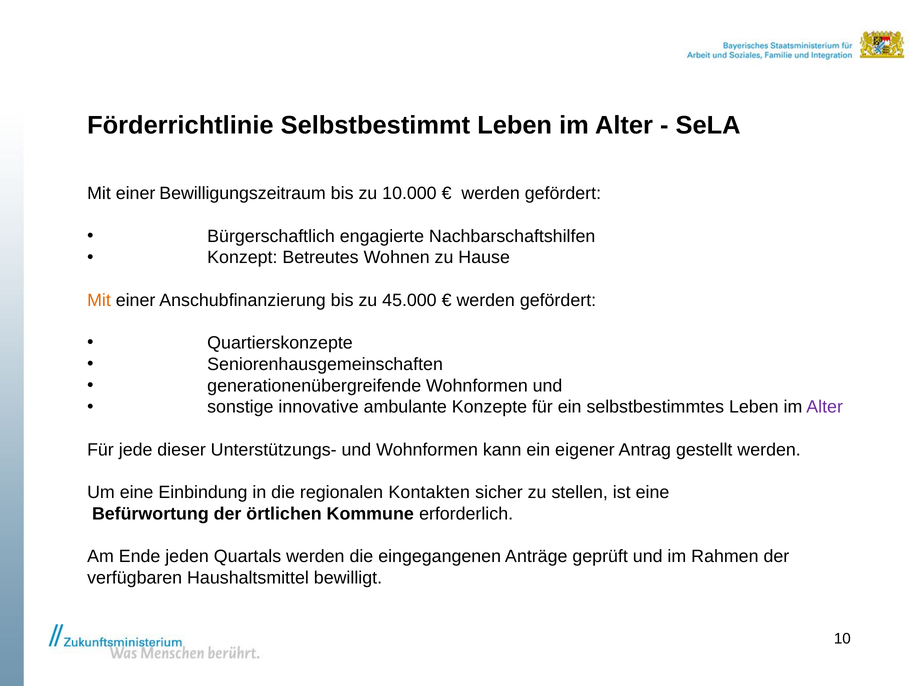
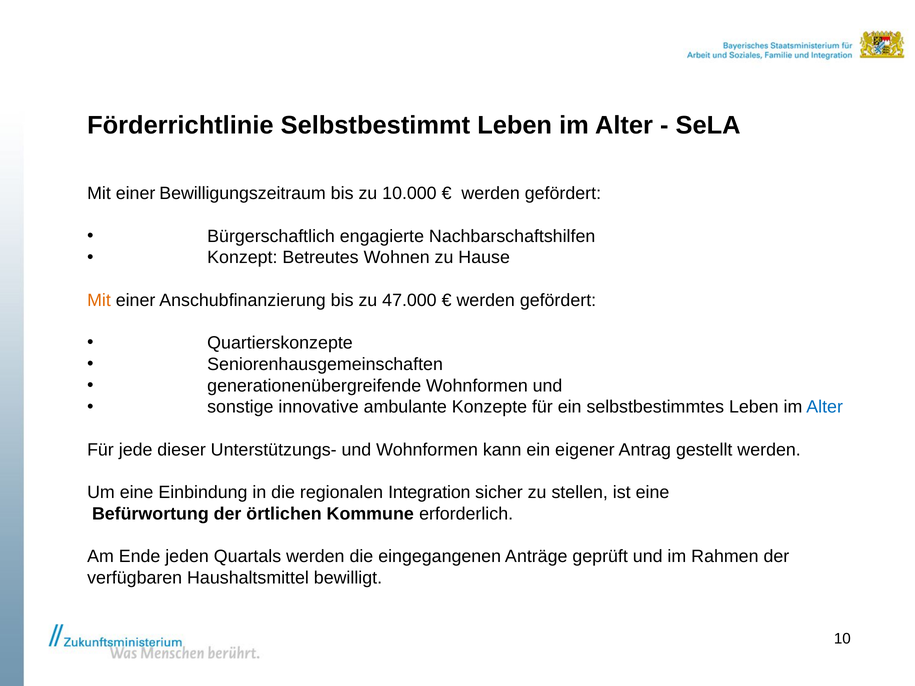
45.000: 45.000 -> 47.000 (409, 300)
Alter colour: purple -> blue (825, 407)
Kontakten: Kontakten -> Integration (429, 493)
